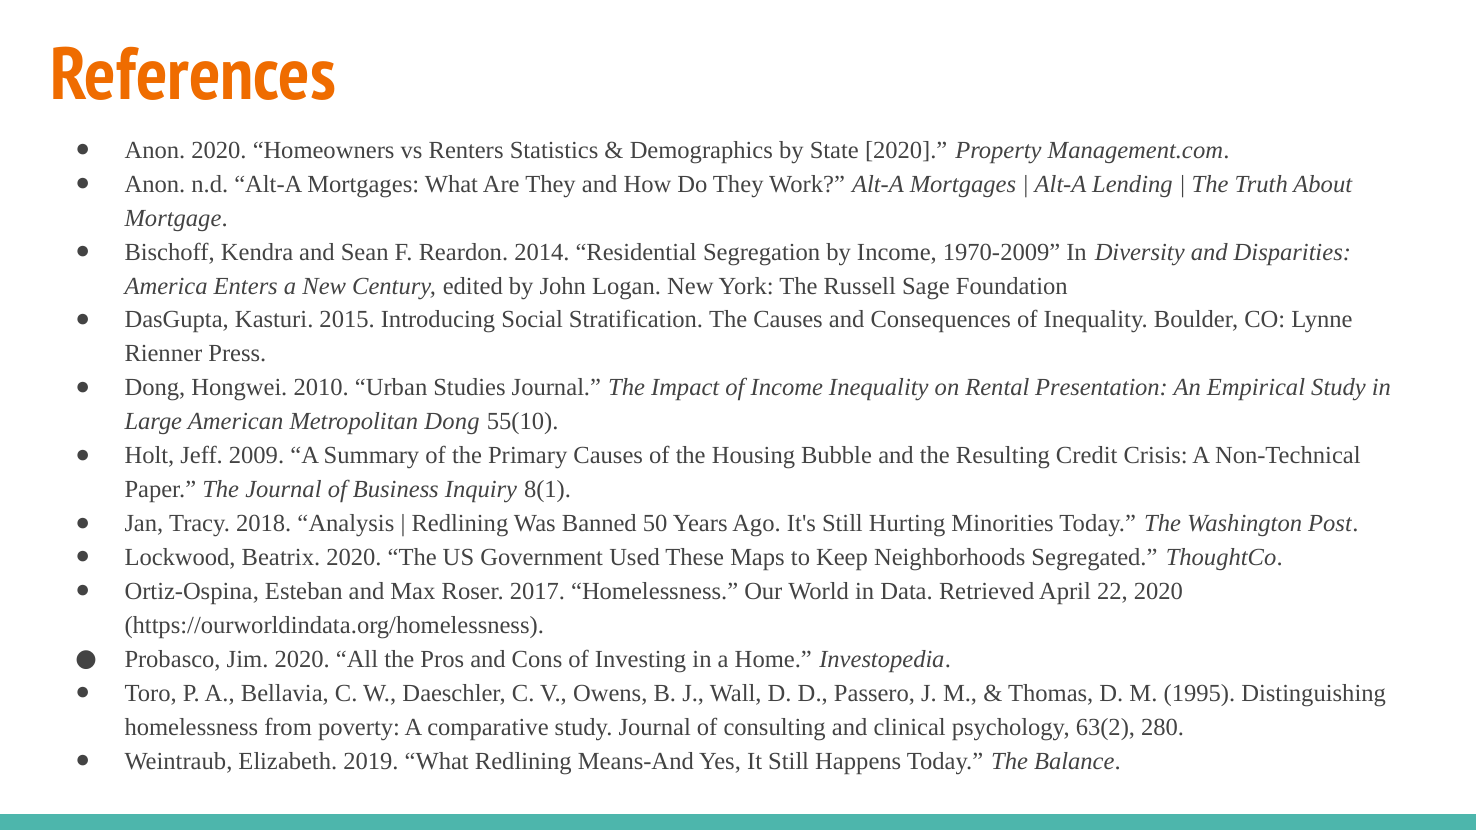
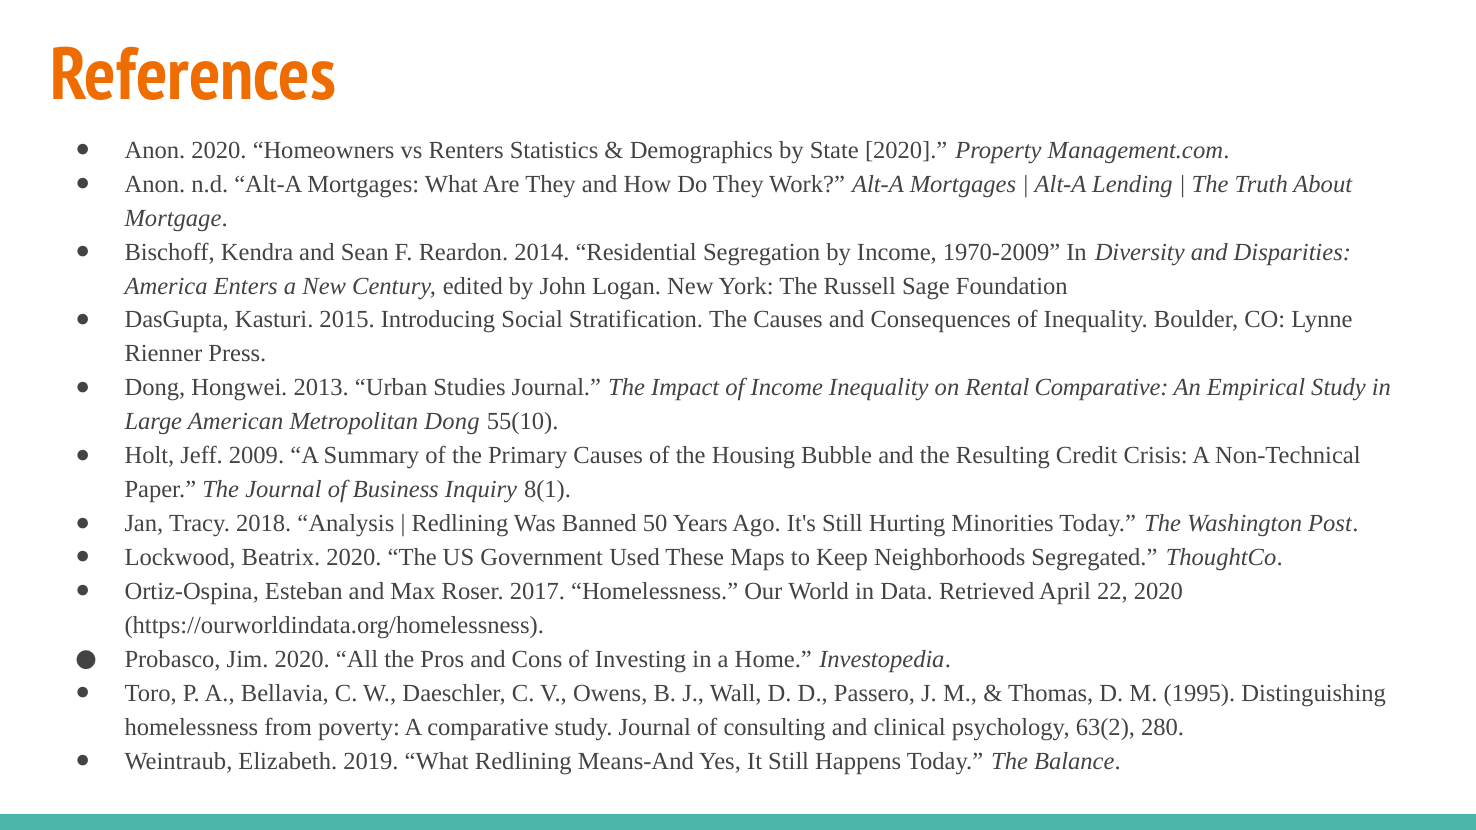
2010: 2010 -> 2013 (321, 388)
Rental Presentation: Presentation -> Comparative (1102, 388)
